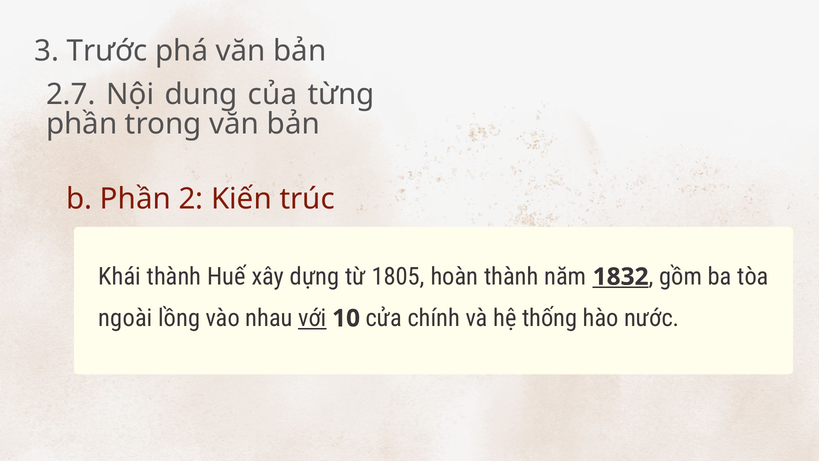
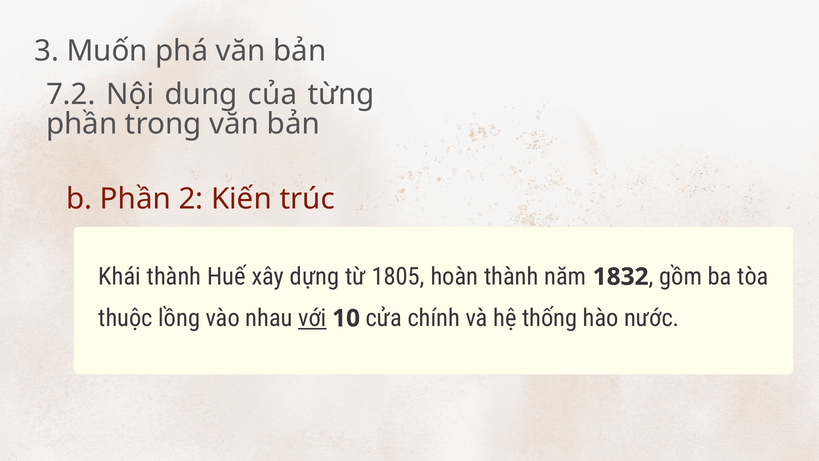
Trước: Trước -> Muốn (107, 51)
2.7: 2.7 -> 7.2 (71, 94)
1832 underline: present -> none (621, 277)
ngoài: ngoài -> thuộc (126, 318)
